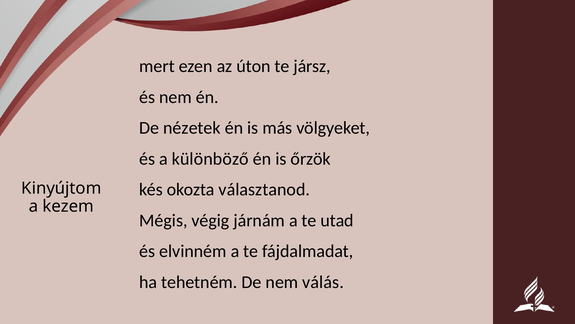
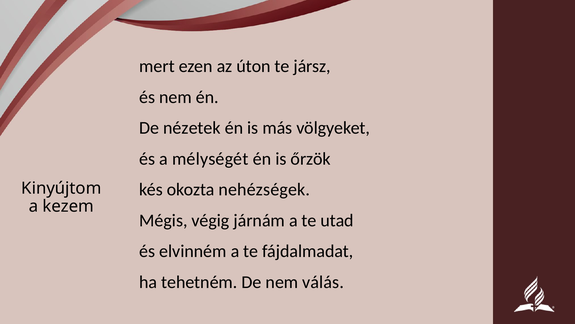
különböző: különböző -> mélységét (210, 159)
választanod: választanod -> nehézségek (264, 189)
